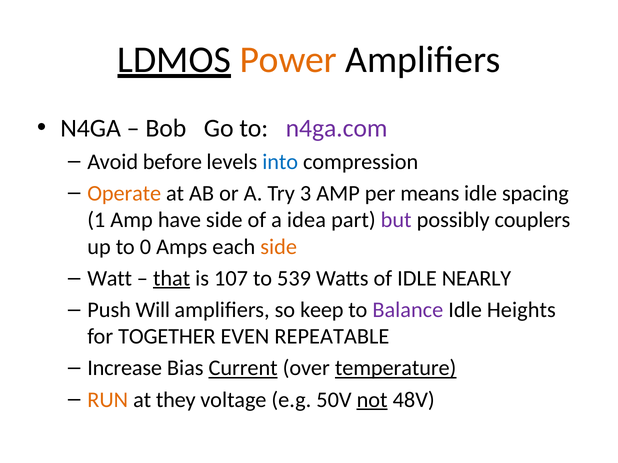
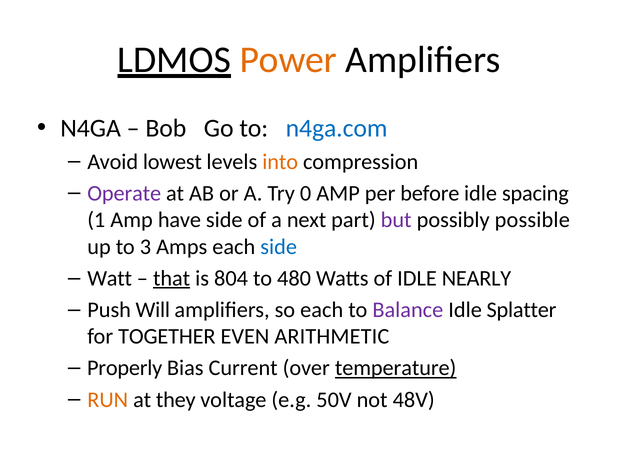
n4ga.com colour: purple -> blue (337, 128)
before: before -> lowest (172, 162)
into colour: blue -> orange (280, 162)
Operate colour: orange -> purple (124, 193)
3: 3 -> 0 (306, 193)
means: means -> before (430, 193)
idea: idea -> next (307, 220)
couplers: couplers -> possible (532, 220)
0: 0 -> 3 (146, 247)
side colour: orange -> blue (279, 247)
107: 107 -> 804 (231, 279)
539: 539 -> 480 (294, 279)
so keep: keep -> each (322, 310)
Heights: Heights -> Splatter (522, 310)
REPEATABLE: REPEATABLE -> ARITHMETIC (332, 337)
Increase: Increase -> Properly (125, 369)
Current underline: present -> none (243, 369)
not underline: present -> none (372, 400)
